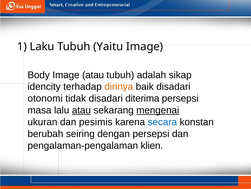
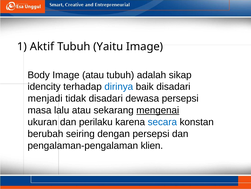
Laku: Laku -> Aktif (42, 46)
dirinya colour: orange -> blue (119, 86)
otonomi: otonomi -> menjadi (45, 98)
diterima: diterima -> dewasa (142, 98)
atau underline: present -> none (81, 110)
pesimis: pesimis -> perilaku (96, 122)
